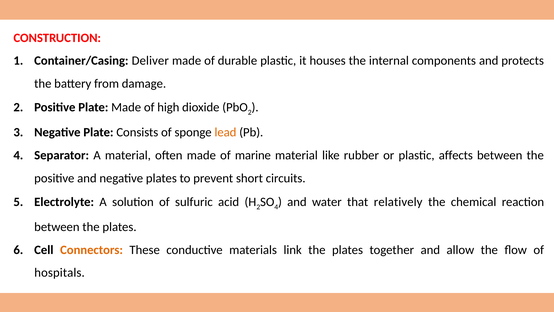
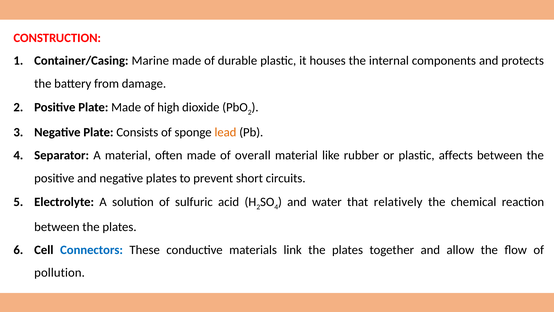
Deliver: Deliver -> Marine (150, 61)
marine: marine -> overall (253, 155)
Connectors colour: orange -> blue (92, 250)
hospitals: hospitals -> pollution (60, 272)
